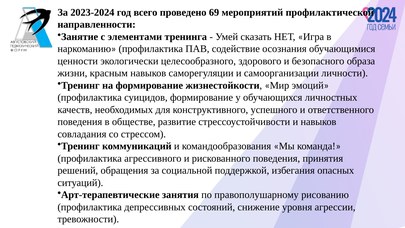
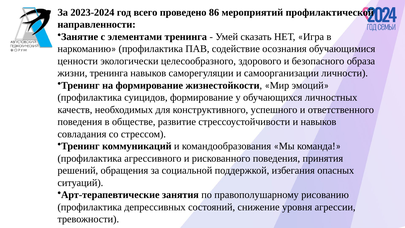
69: 69 -> 86 (214, 12)
жизни красным: красным -> тренинга (109, 73)
